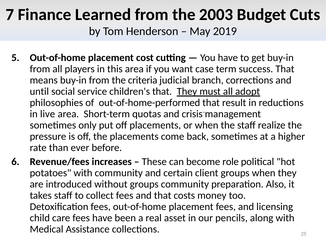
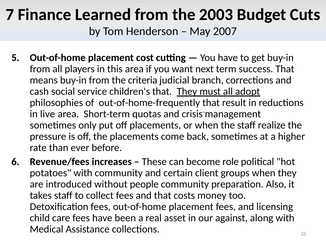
2019: 2019 -> 2007 (225, 31)
case: case -> next (205, 69)
until: until -> cash (39, 91)
out-of-home-performed: out-of-home-performed -> out-of-home-frequently (149, 102)
without groups: groups -> people (144, 184)
pencils: pencils -> against (232, 218)
